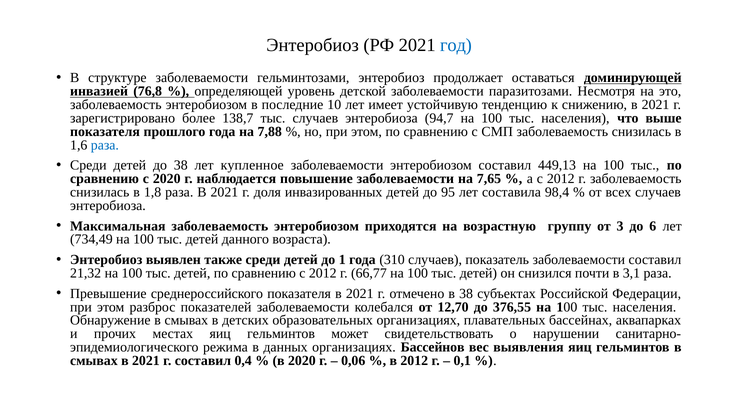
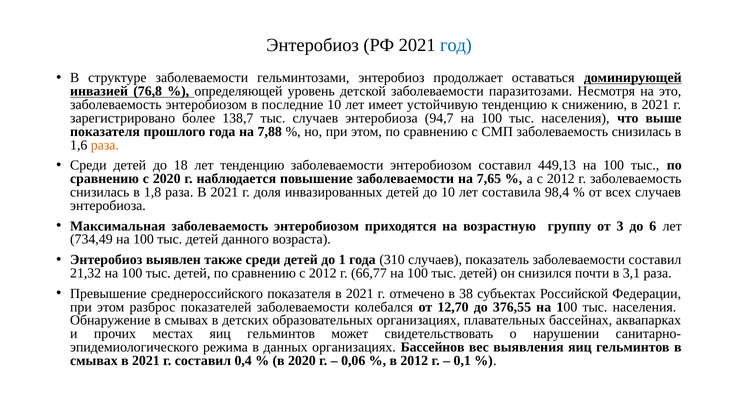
раза colour: blue -> orange (105, 145)
до 38: 38 -> 18 (181, 165)
лет купленное: купленное -> тенденцию (252, 165)
до 95: 95 -> 10 (448, 192)
